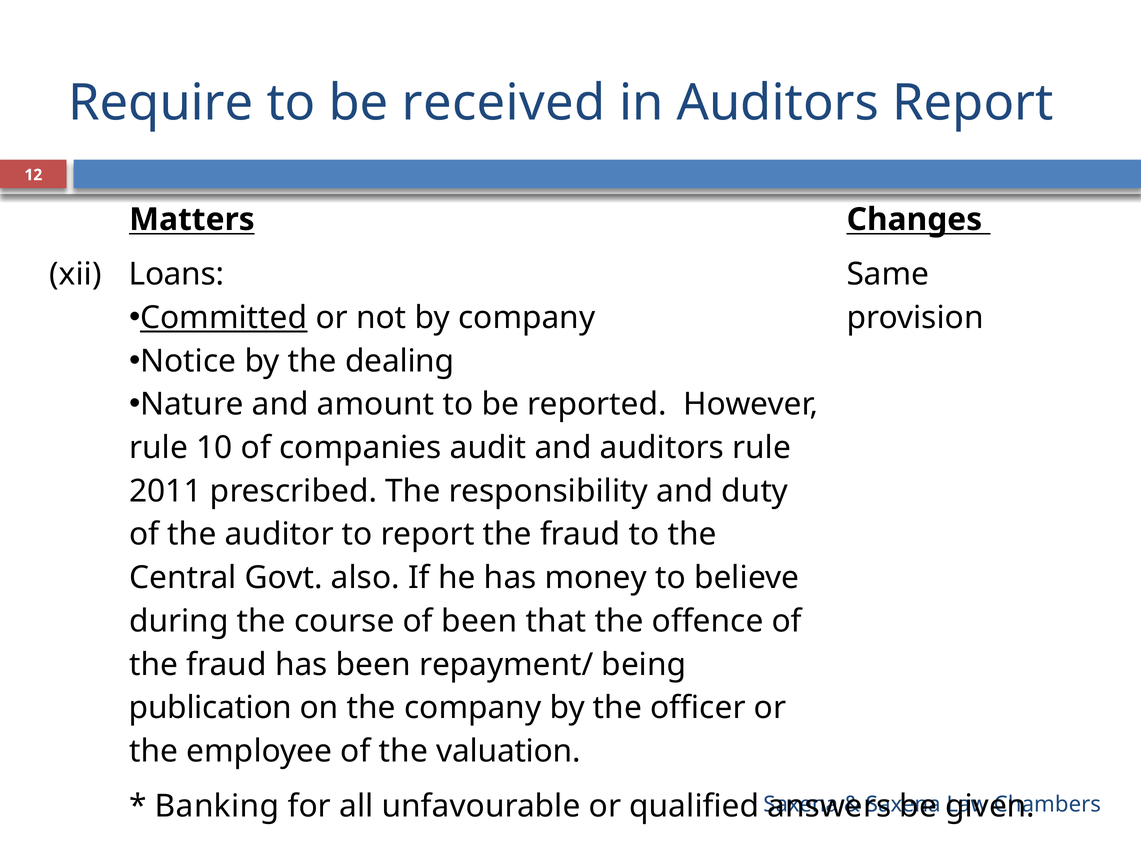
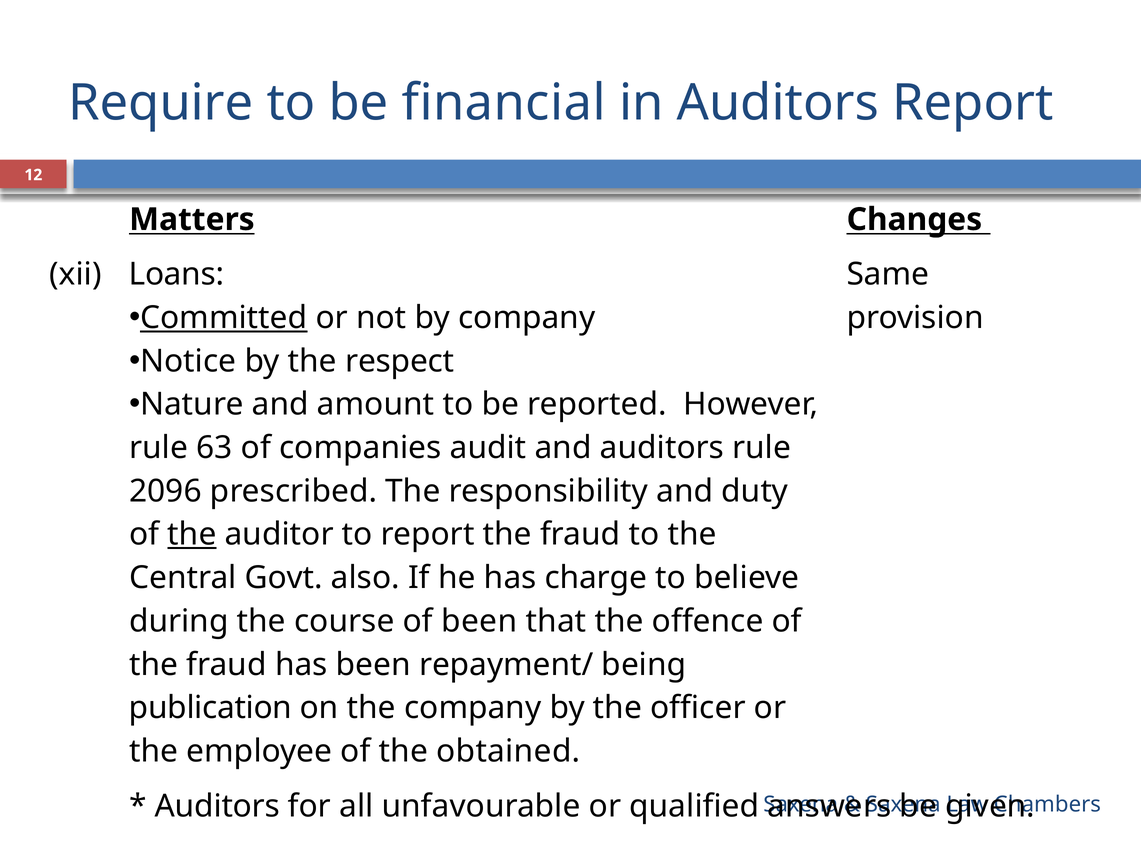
received: received -> financial (504, 103)
dealing: dealing -> respect (400, 361)
10: 10 -> 63 (214, 448)
2011: 2011 -> 2096 (165, 491)
the underline: none -> present (192, 534)
money: money -> charge (596, 578)
valuation: valuation -> obtained (508, 751)
Banking: Banking -> Auditors (217, 806)
